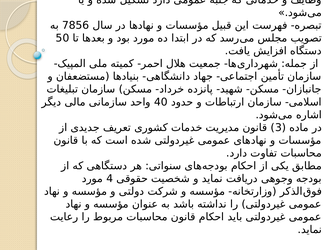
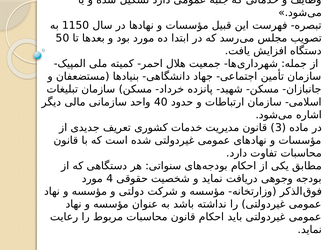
7856: 7856 -> 1150 (76, 25)
